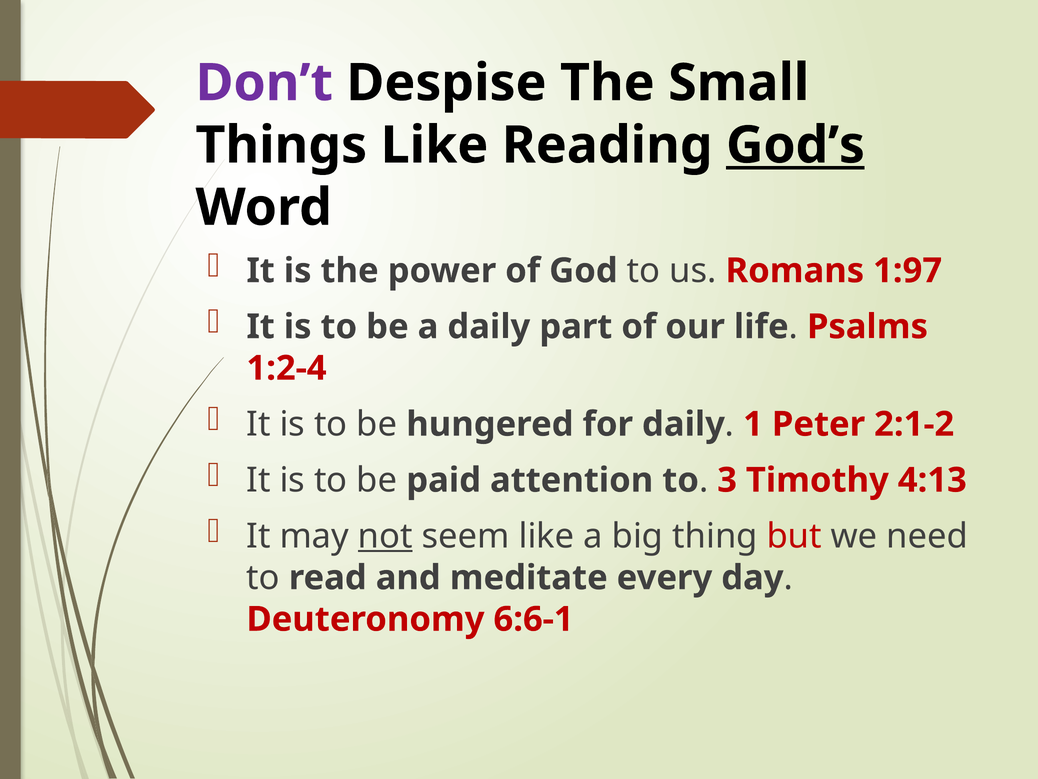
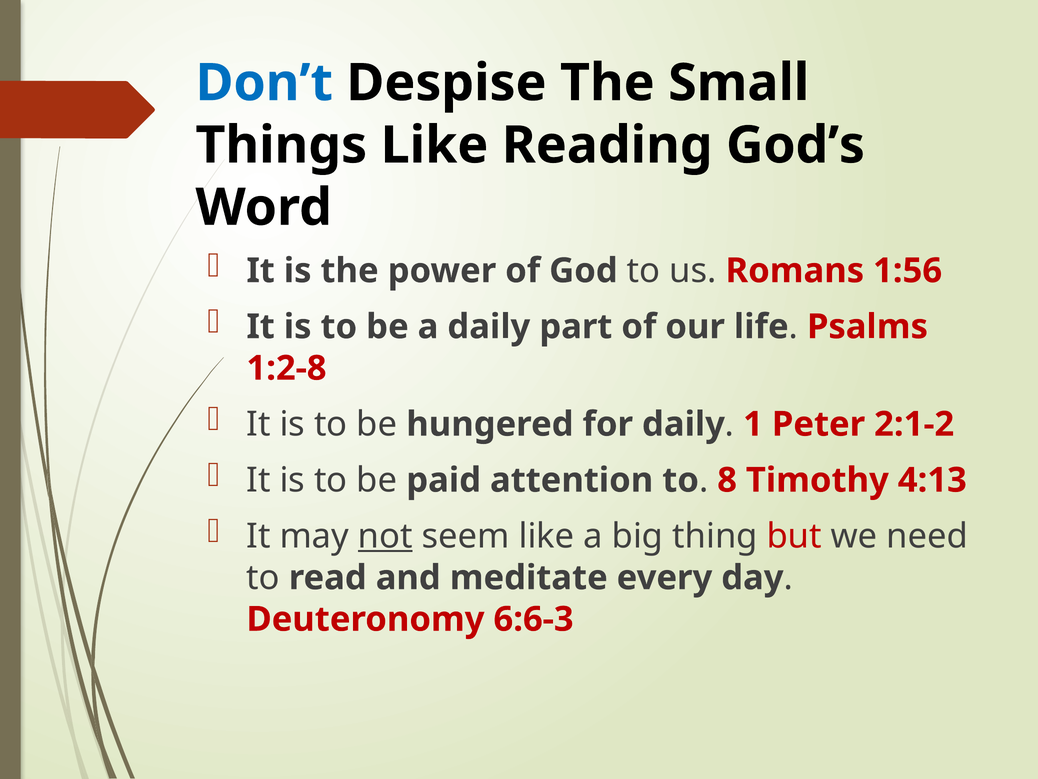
Don’t colour: purple -> blue (264, 83)
God’s underline: present -> none (795, 145)
1:97: 1:97 -> 1:56 (908, 271)
1:2-4: 1:2-4 -> 1:2-8 (286, 368)
3: 3 -> 8 (727, 480)
6:6-1: 6:6-1 -> 6:6-3 (534, 619)
